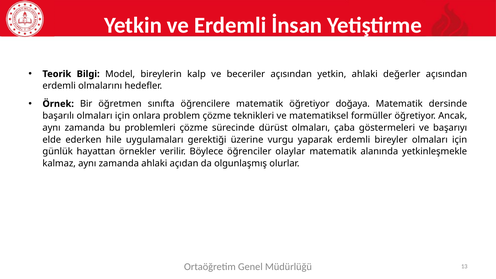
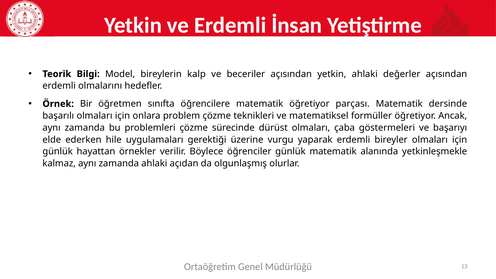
doğaya: doğaya -> parçası (353, 104)
öğrenciler olaylar: olaylar -> günlük (290, 152)
